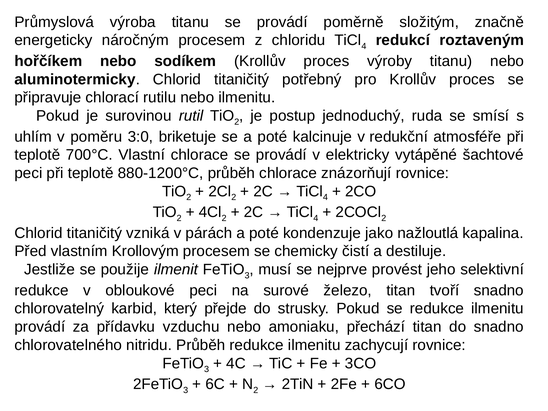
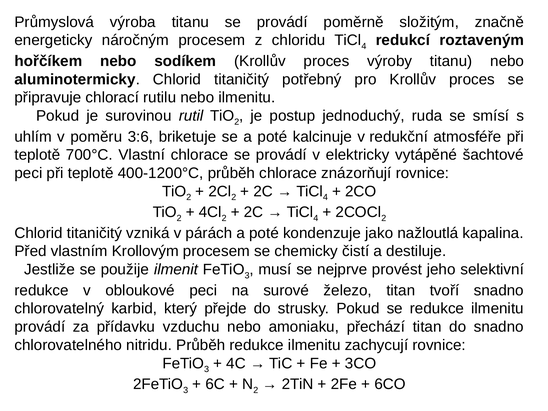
3:0: 3:0 -> 3:6 (140, 137)
880-1200°C: 880-1200°C -> 400-1200°C (161, 173)
